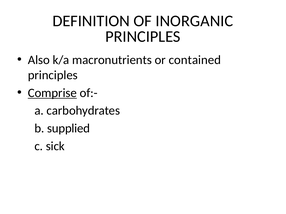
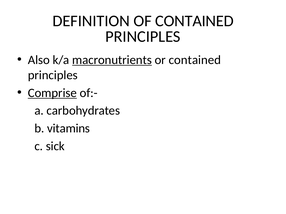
OF INORGANIC: INORGANIC -> CONTAINED (194, 21)
macronutrients underline: none -> present (112, 60)
supplied: supplied -> vitamins (69, 129)
